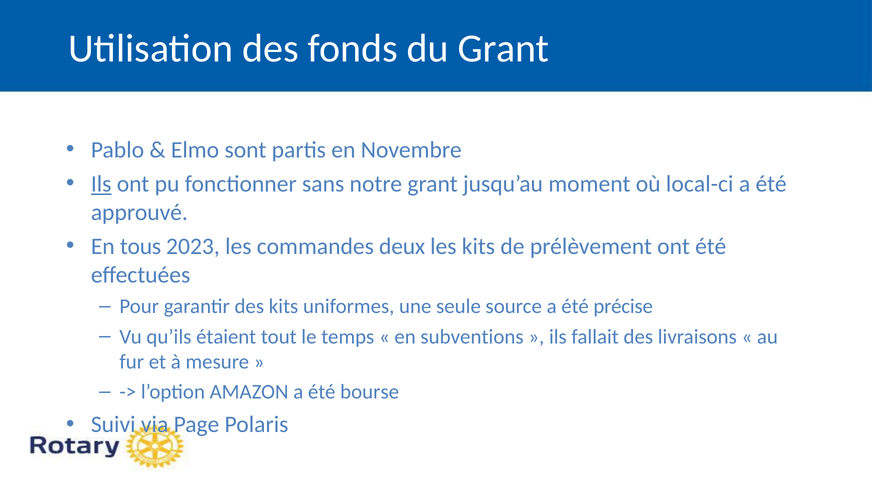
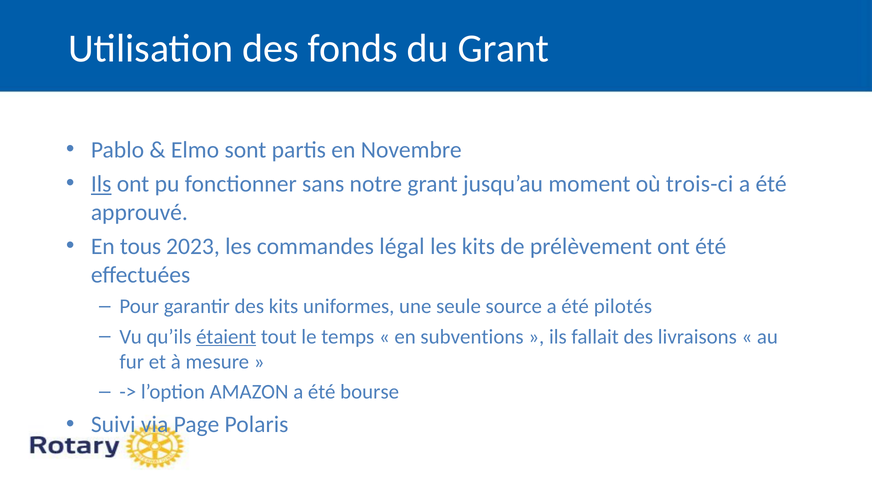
local-ci: local-ci -> trois-ci (700, 184)
deux: deux -> légal (402, 246)
précise: précise -> pilotés (623, 306)
étaient underline: none -> present (226, 336)
